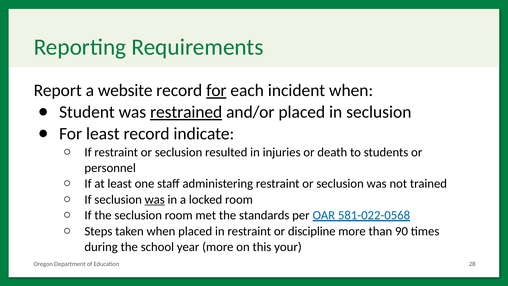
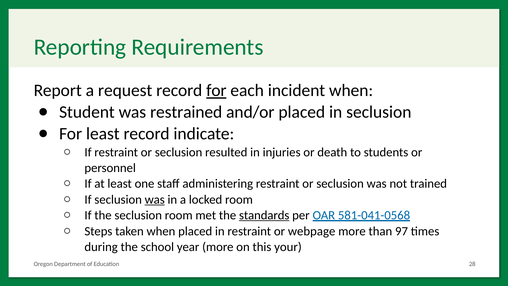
website: website -> request (125, 90)
restrained underline: present -> none (186, 112)
standards underline: none -> present (264, 215)
581-022-0568: 581-022-0568 -> 581-041-0568 (374, 215)
discipline: discipline -> webpage (312, 231)
90: 90 -> 97 (401, 231)
